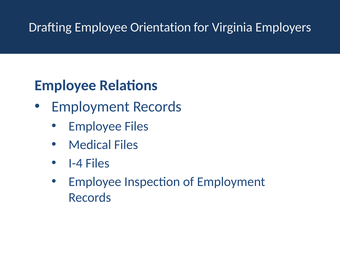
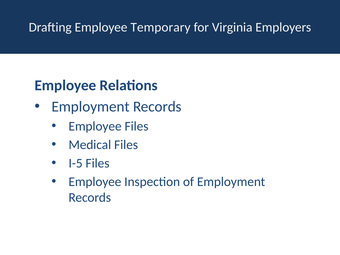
Orientation: Orientation -> Temporary (160, 27)
I-4: I-4 -> I-5 (76, 163)
